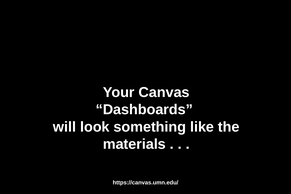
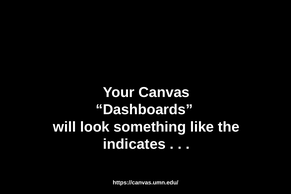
materials: materials -> indicates (134, 144)
